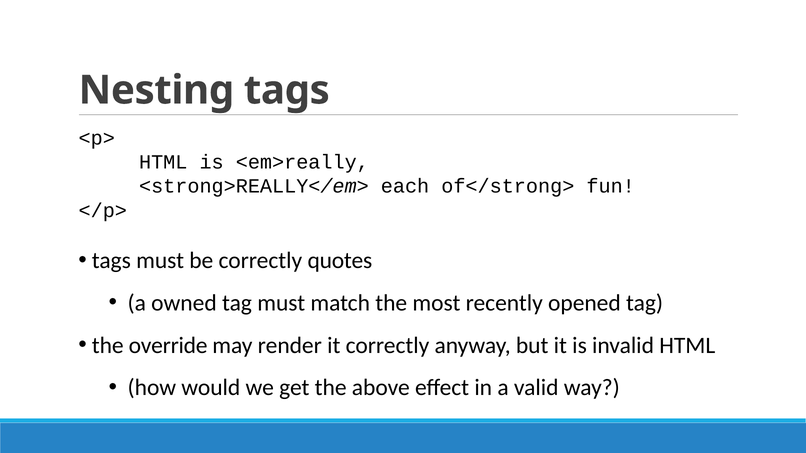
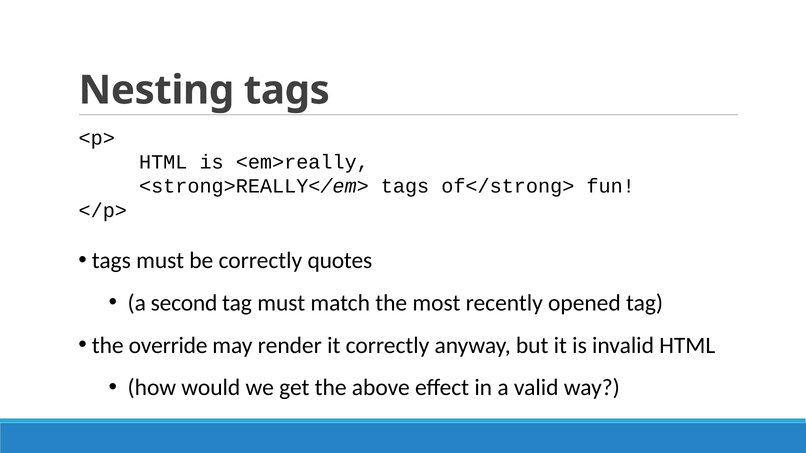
<strong>REALLY</em> each: each -> tags (405, 186)
owned: owned -> second (184, 303)
